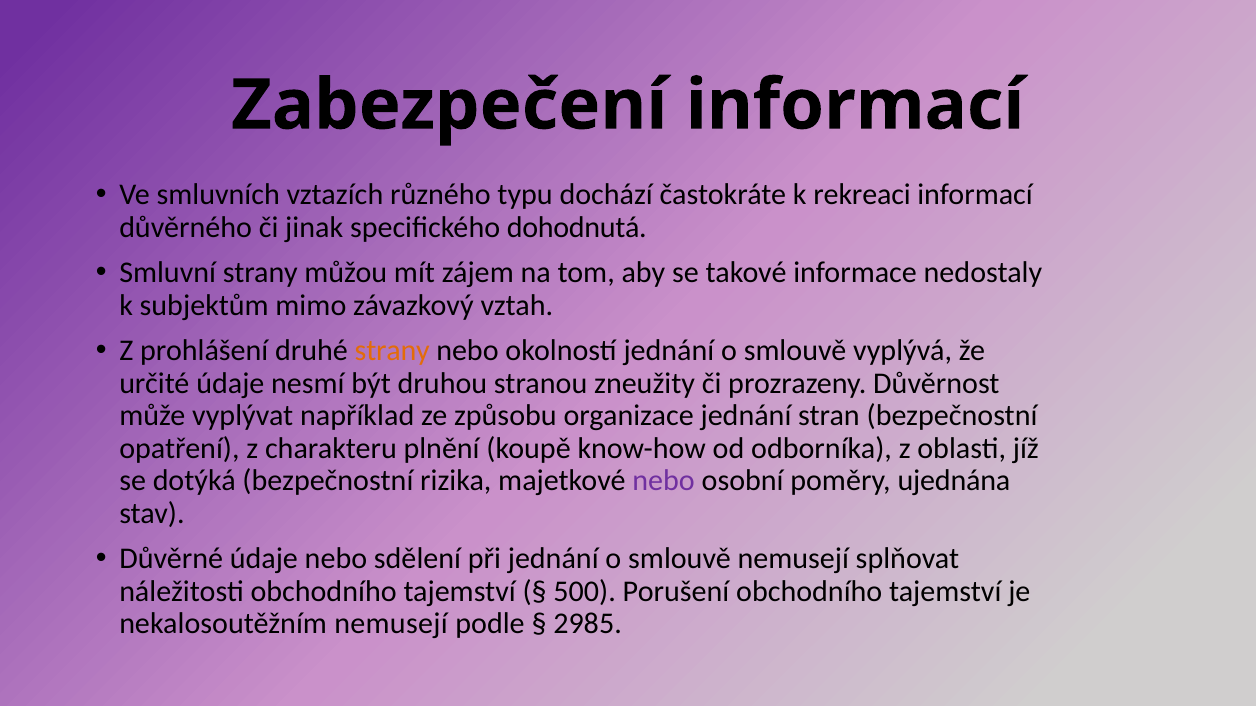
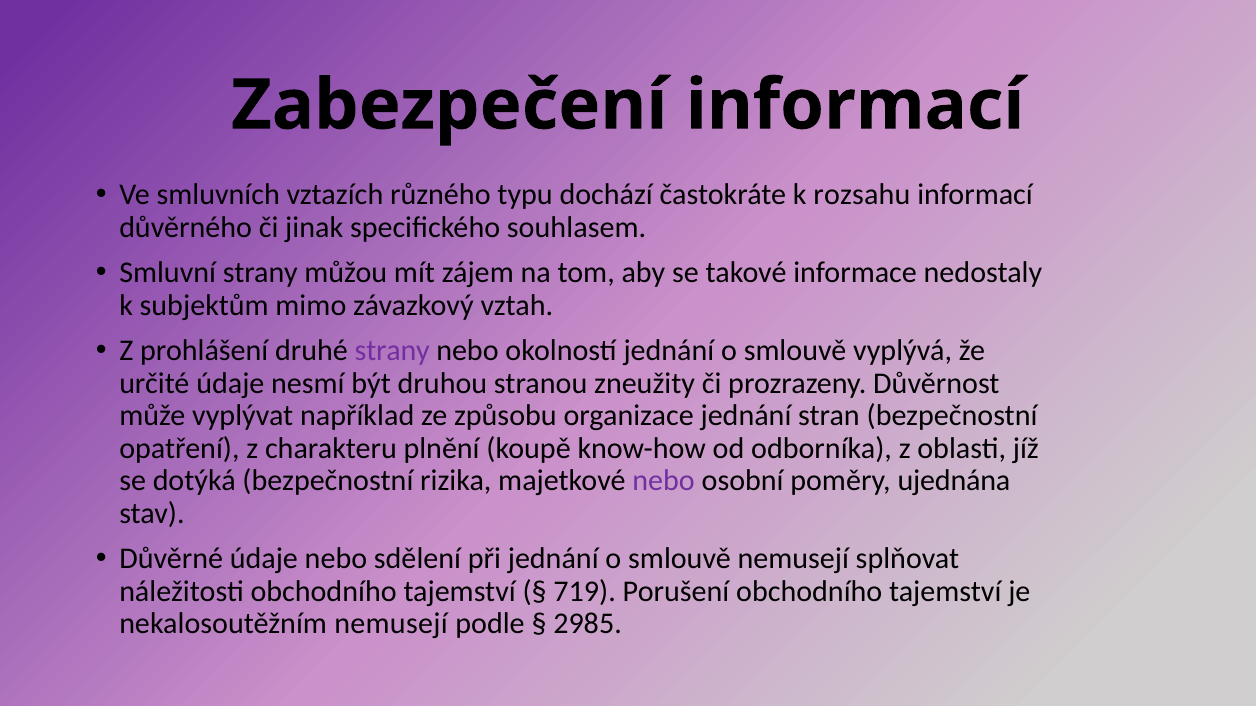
rekreaci: rekreaci -> rozsahu (862, 195)
dohodnutá: dohodnutá -> souhlasem (577, 227)
strany colour: orange -> purple (392, 351)
500: 500 -> 719 (585, 592)
